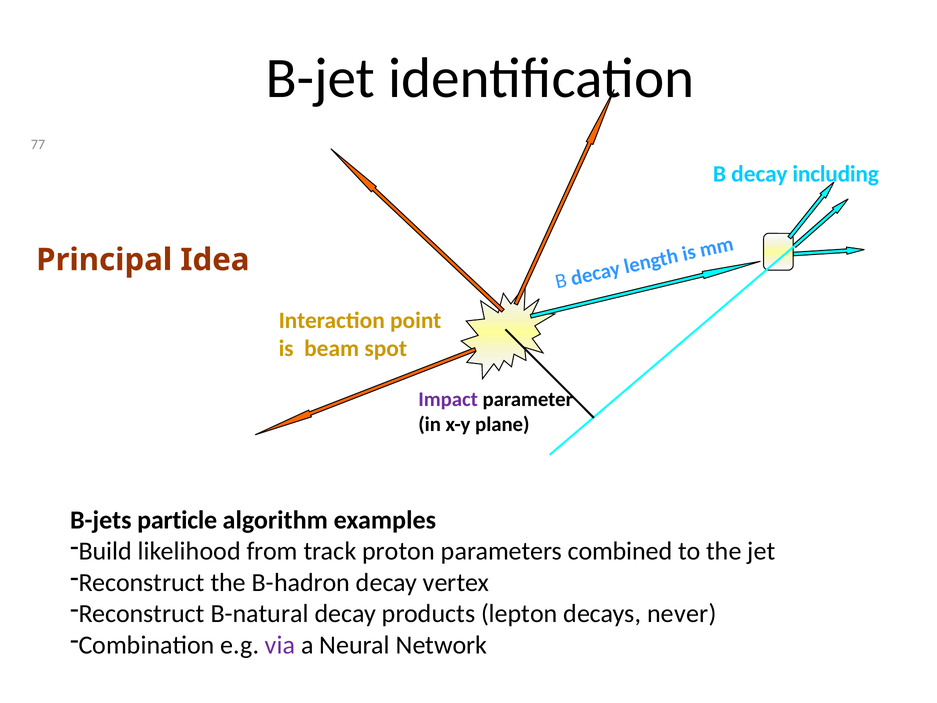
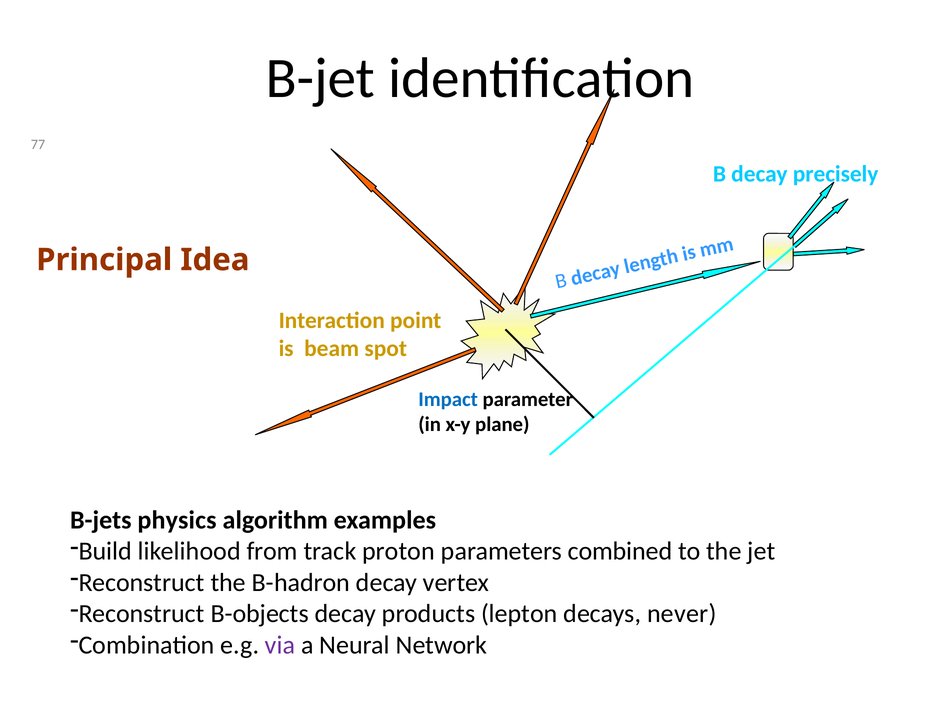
including: including -> precisely (836, 174)
Impact colour: purple -> blue (448, 399)
particle: particle -> physics (177, 520)
B-natural: B-natural -> B-objects (260, 614)
